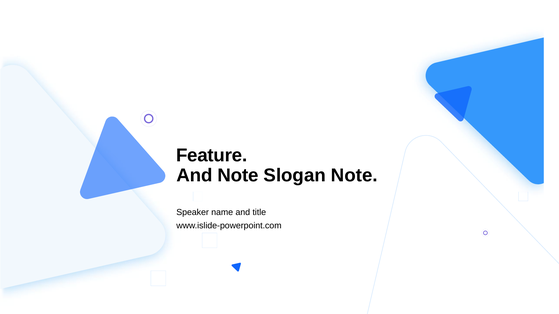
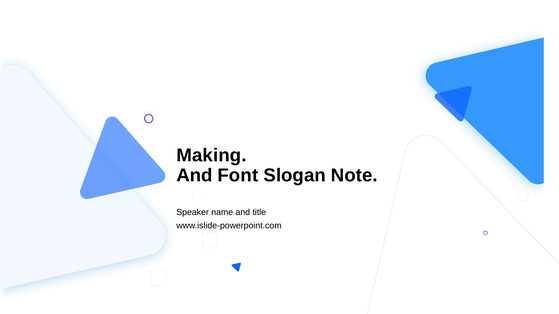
Feature: Feature -> Making (211, 155)
And Note: Note -> Font (238, 176)
